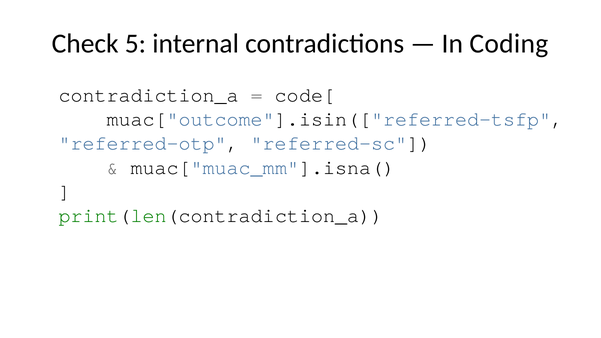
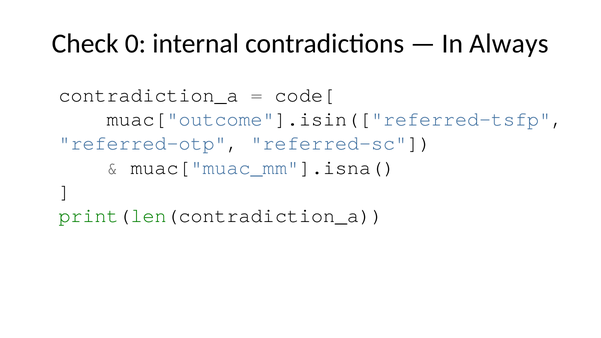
5: 5 -> 0 (135, 44)
Coding: Coding -> Always (509, 44)
